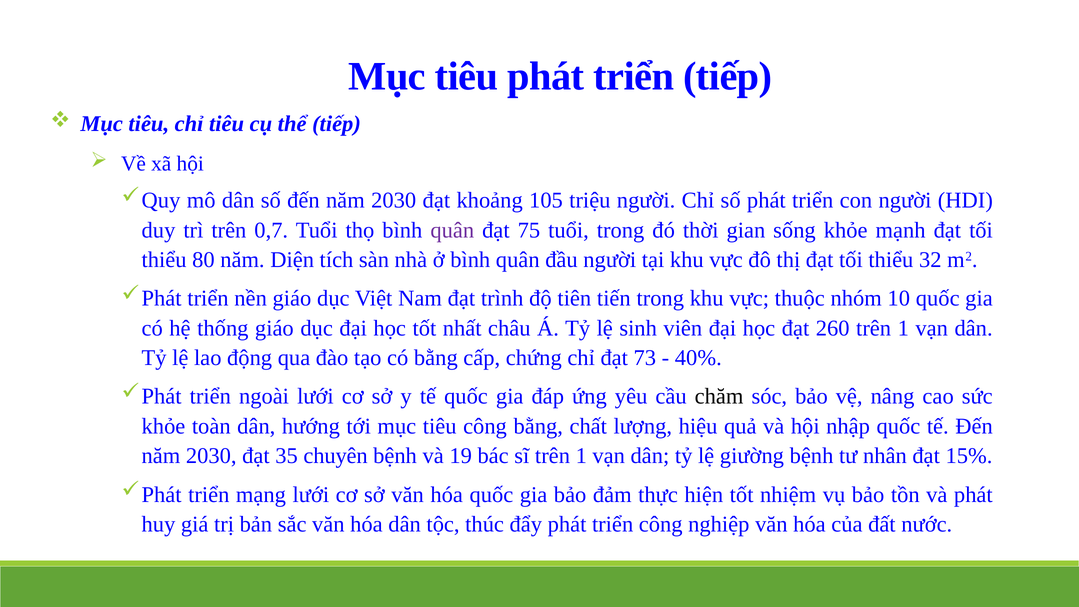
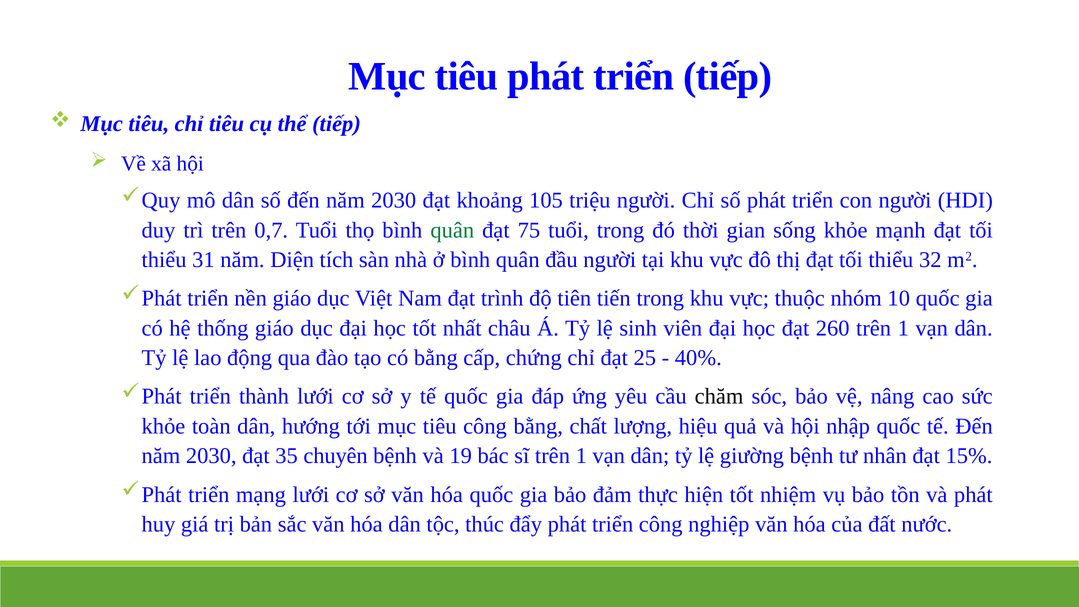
quân colour: purple -> green (452, 230)
80: 80 -> 31 (203, 260)
73: 73 -> 25 (645, 358)
ngoài: ngoài -> thành (264, 397)
